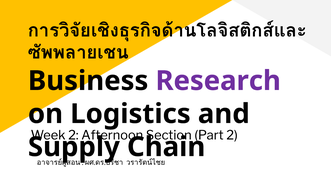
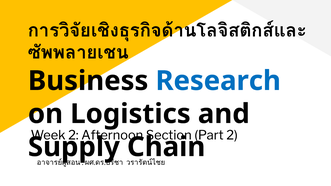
Research colour: purple -> blue (218, 81)
